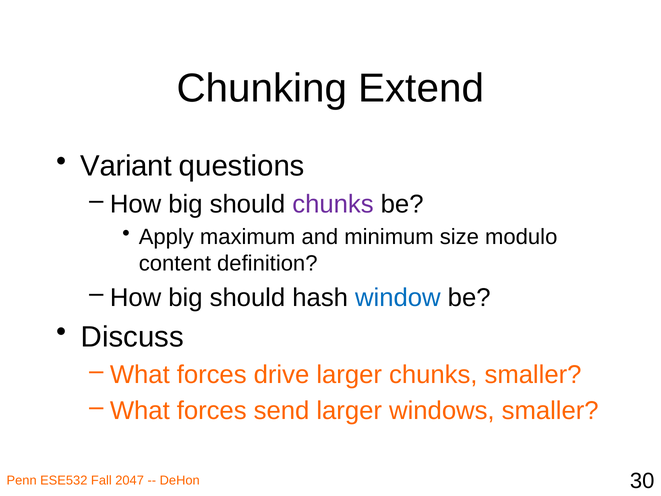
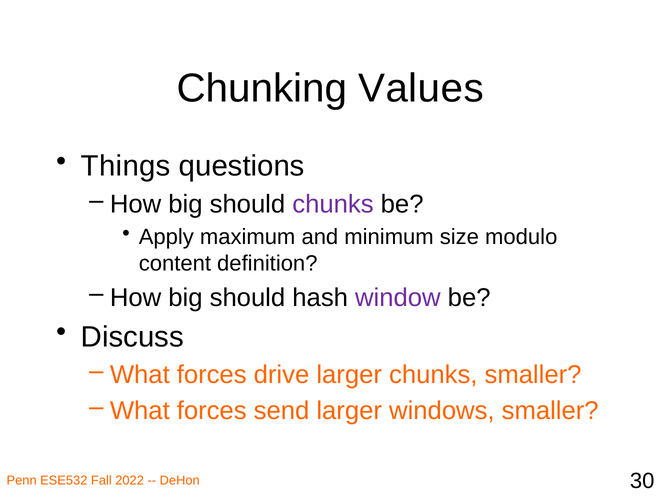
Extend: Extend -> Values (421, 88)
Variant: Variant -> Things (126, 166)
window colour: blue -> purple (398, 297)
2047: 2047 -> 2022 (130, 480)
